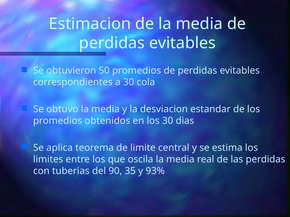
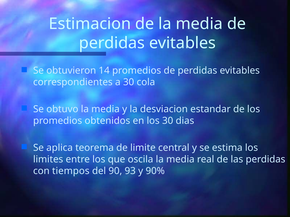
50: 50 -> 14 (104, 71)
tuberias: tuberias -> tiempos (71, 171)
35: 35 -> 93 (130, 171)
93%: 93% -> 90% (155, 171)
